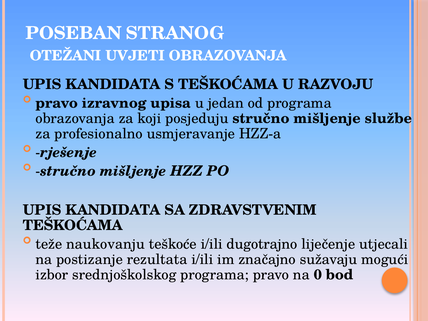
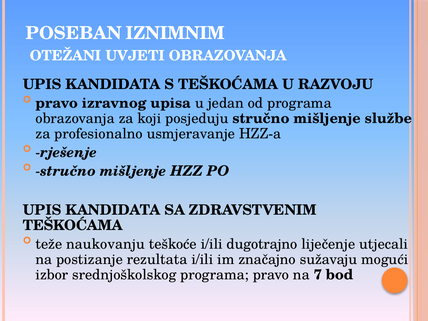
STRANOG: STRANOG -> IZNIMNIM (175, 33)
0: 0 -> 7 (318, 275)
